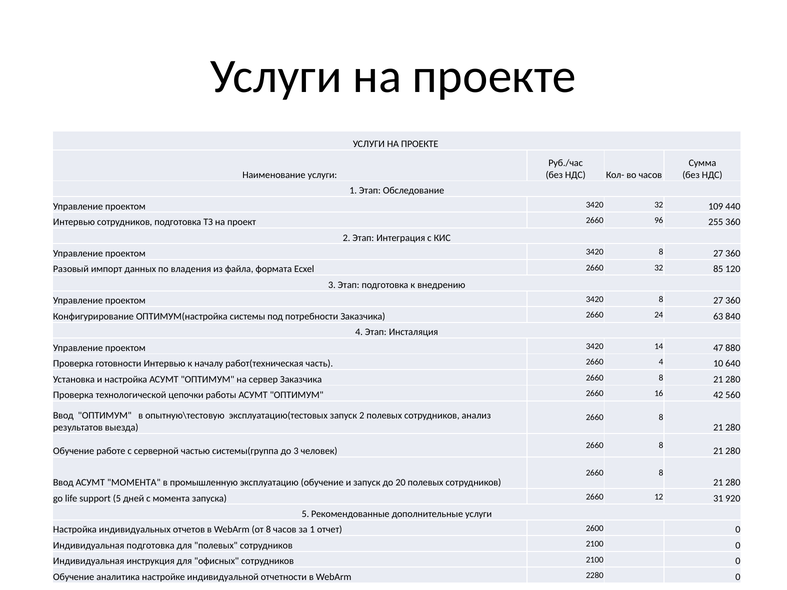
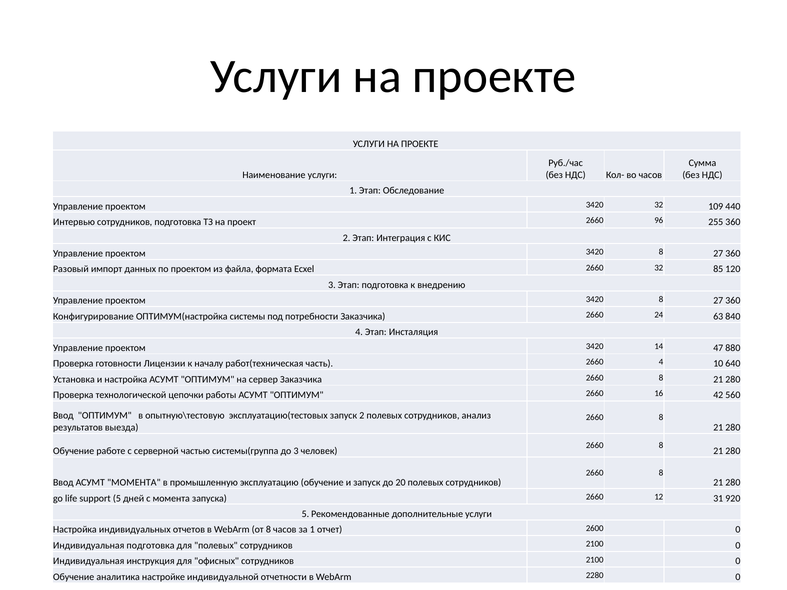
по владения: владения -> проектом (191, 269)
готовности Интервью: Интервью -> Лицензии (165, 364)
